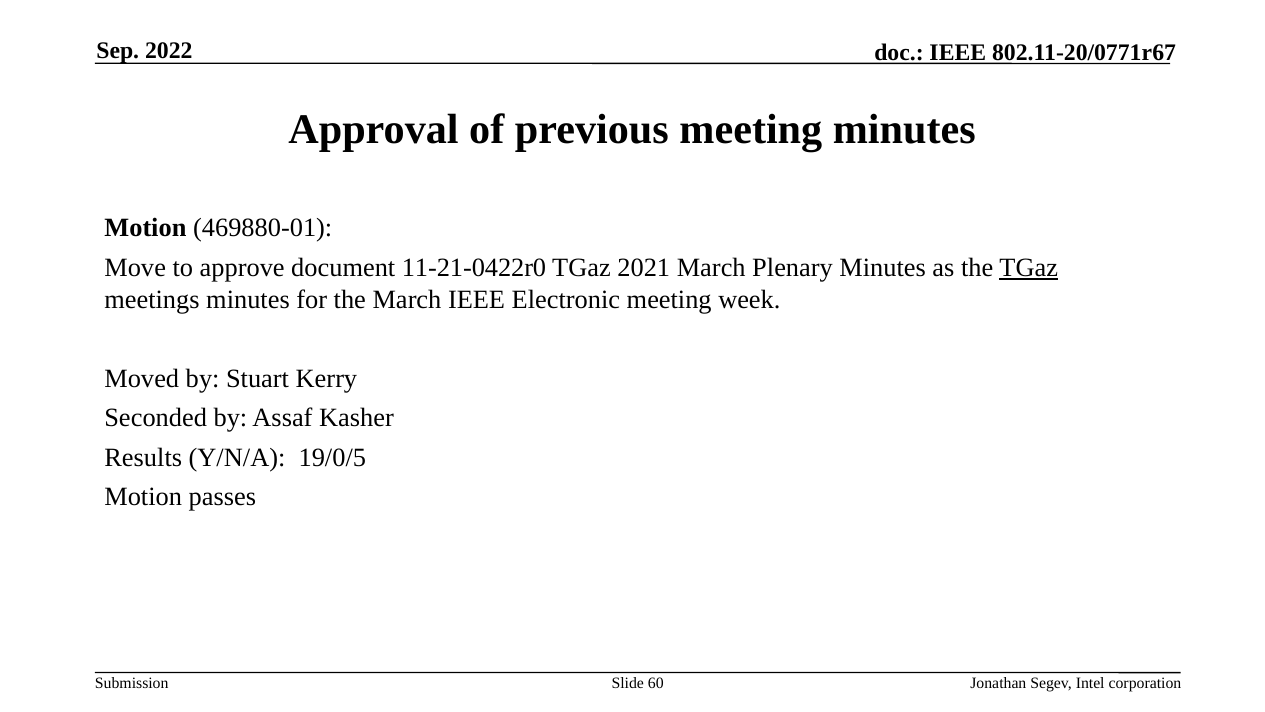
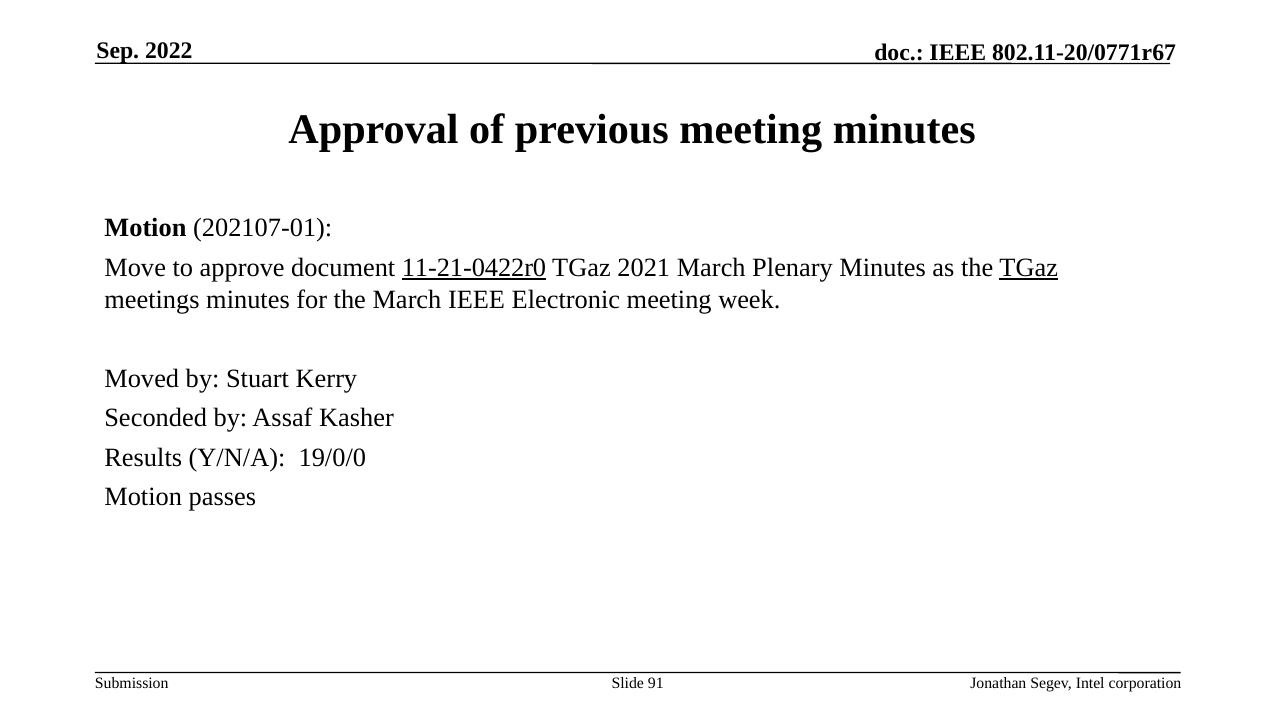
469880-01: 469880-01 -> 202107-01 (263, 228)
11-21-0422r0 underline: none -> present (474, 268)
19/0/5: 19/0/5 -> 19/0/0 (332, 457)
60: 60 -> 91 (656, 682)
